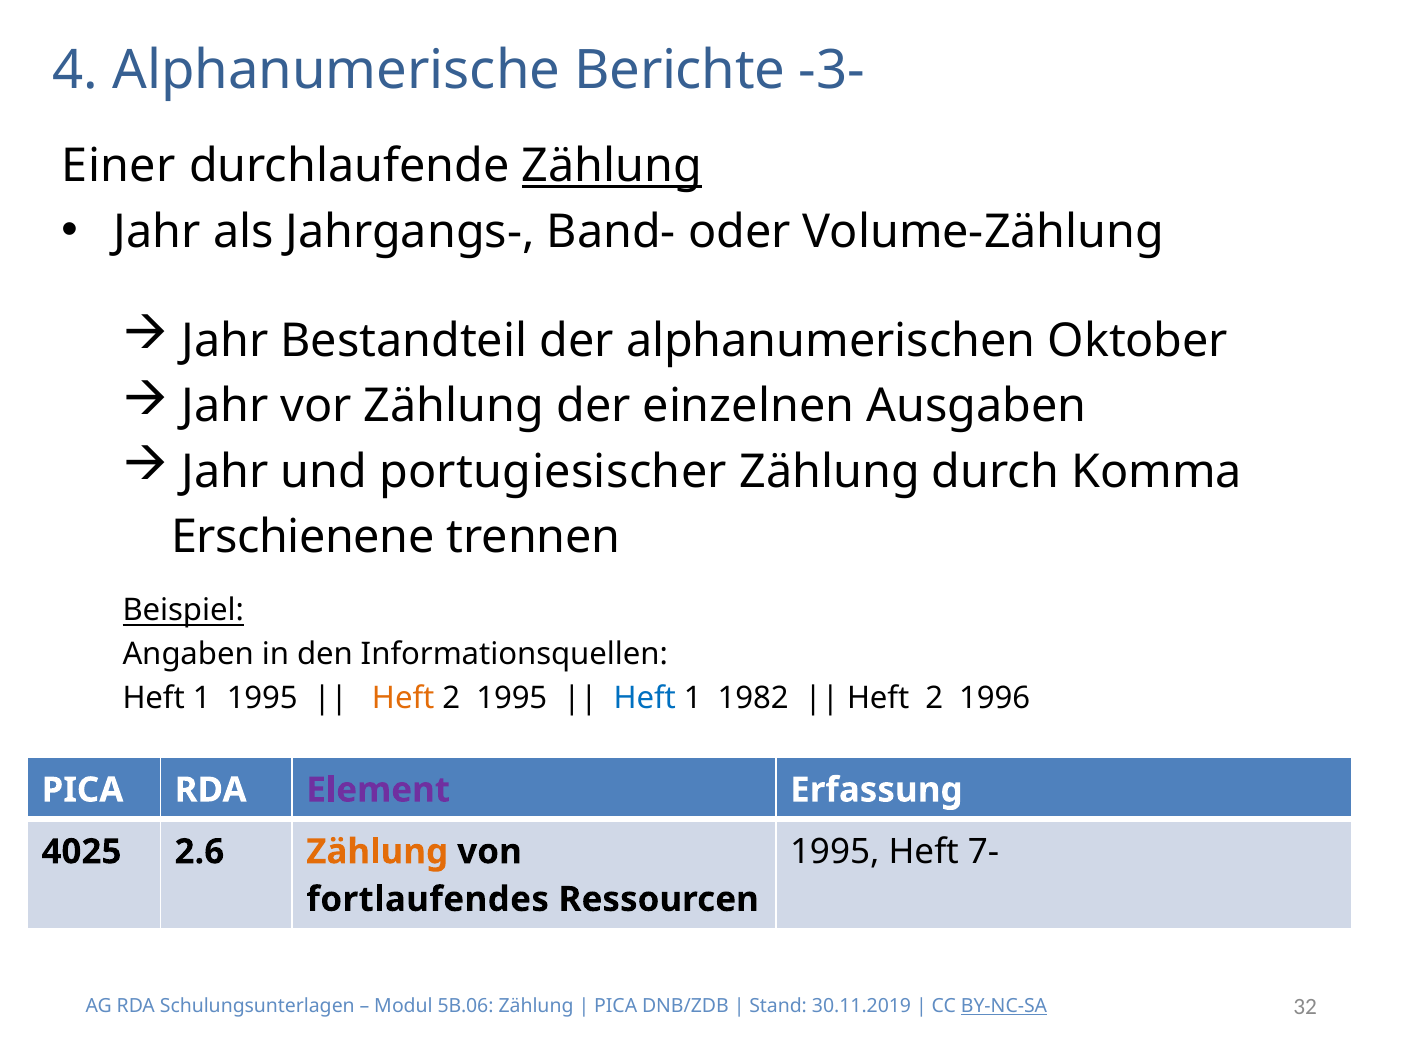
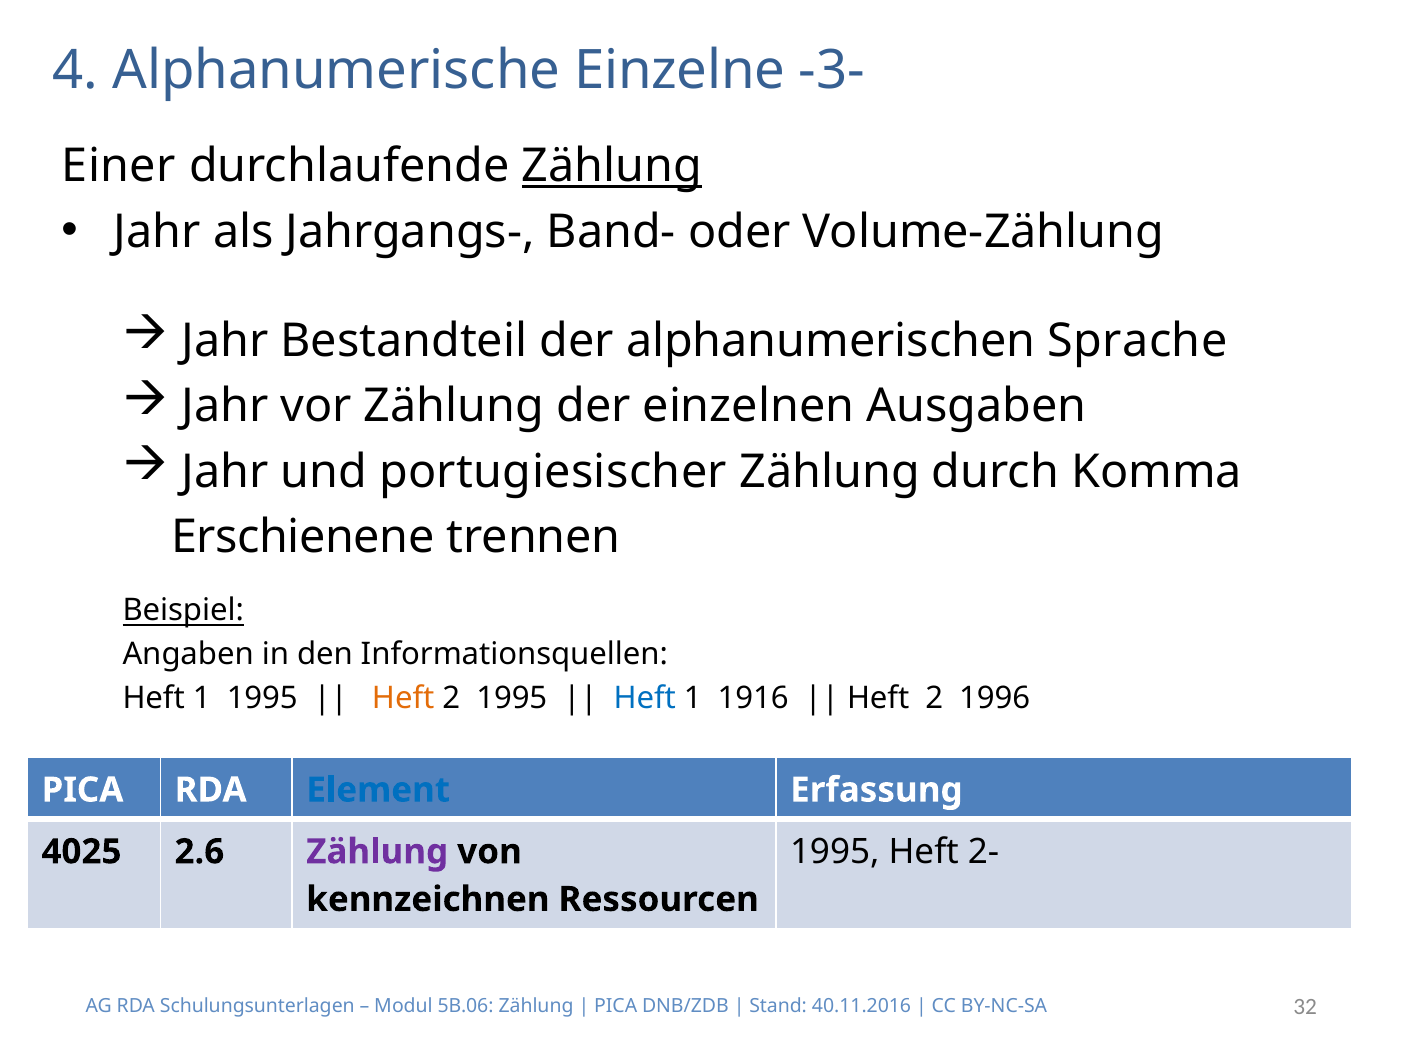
Berichte: Berichte -> Einzelne (680, 71)
Oktober: Oktober -> Sprache (1138, 341)
1982: 1982 -> 1916 (753, 698)
Element colour: purple -> blue (378, 790)
7-: 7- -> 2- (984, 852)
Zählung colour: orange -> purple (377, 852)
fortlaufendes: fortlaufendes -> kennzeichnen (428, 899)
30.11.2019: 30.11.2019 -> 40.11.2016 (862, 1006)
BY-NC-SA underline: present -> none (1004, 1006)
